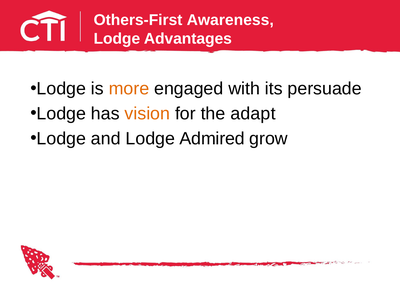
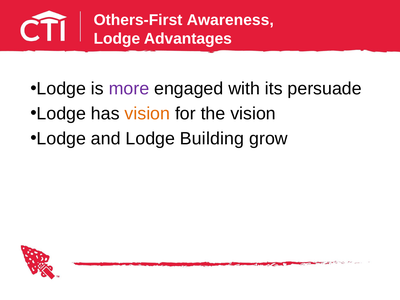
more colour: orange -> purple (129, 89)
the adapt: adapt -> vision (253, 114)
Admired: Admired -> Building (212, 139)
